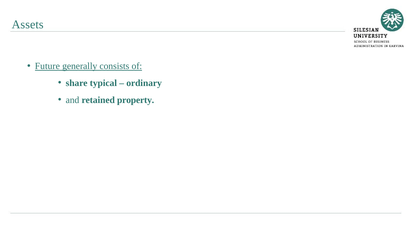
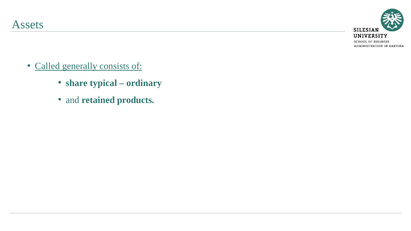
Future: Future -> Called (47, 66)
property: property -> products (136, 100)
